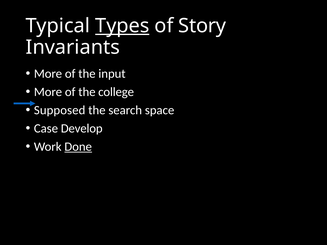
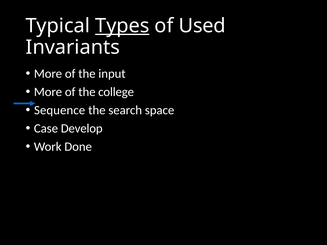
Story: Story -> Used (202, 26)
Supposed: Supposed -> Sequence (60, 110)
Done underline: present -> none (78, 147)
